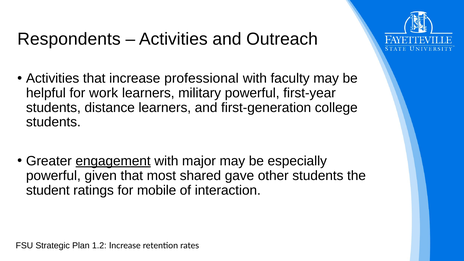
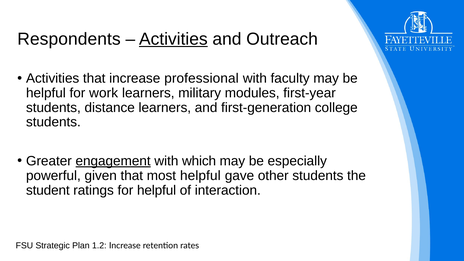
Activities underline: none -> present (173, 39)
military powerful: powerful -> modules (252, 93)
major: major -> which (199, 161)
most shared: shared -> helpful (200, 176)
for mobile: mobile -> helpful (157, 190)
